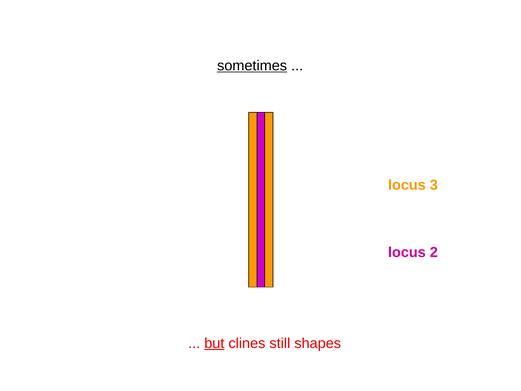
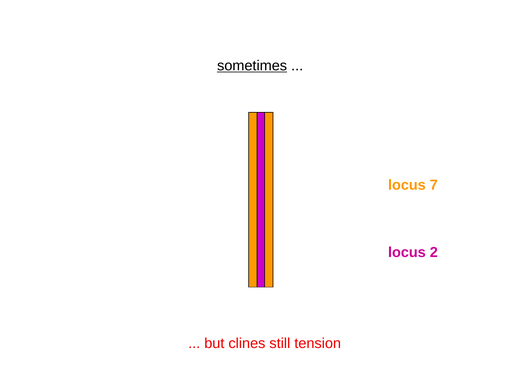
3: 3 -> 7 (434, 185)
but underline: present -> none (214, 343)
shapes: shapes -> tension (318, 343)
